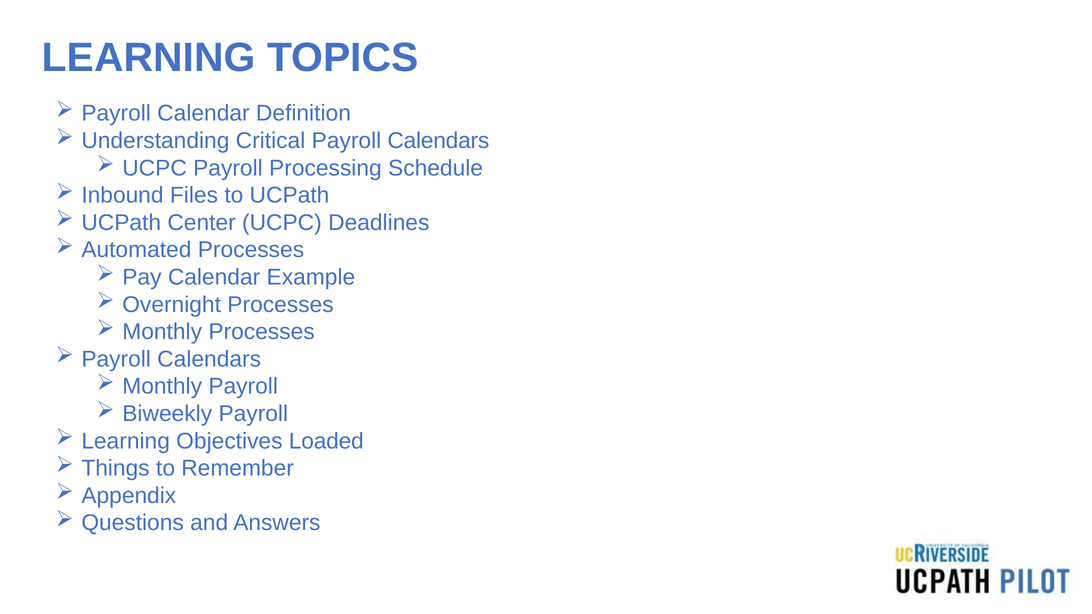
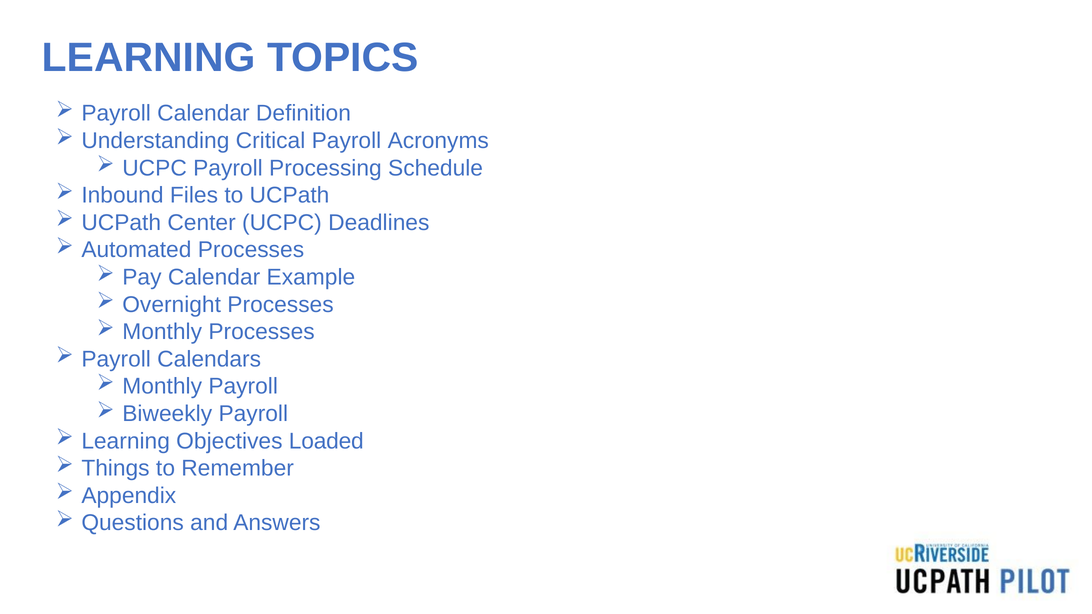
Critical Payroll Calendars: Calendars -> Acronyms (438, 141)
